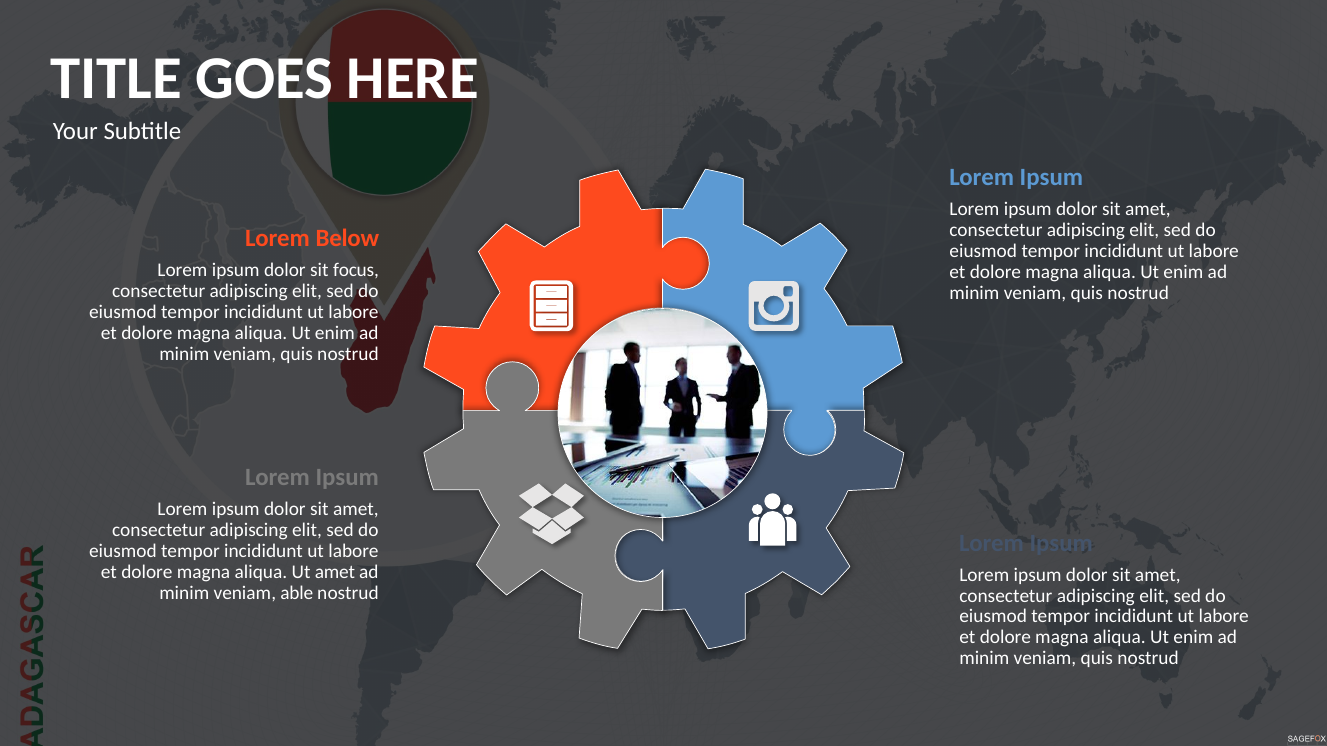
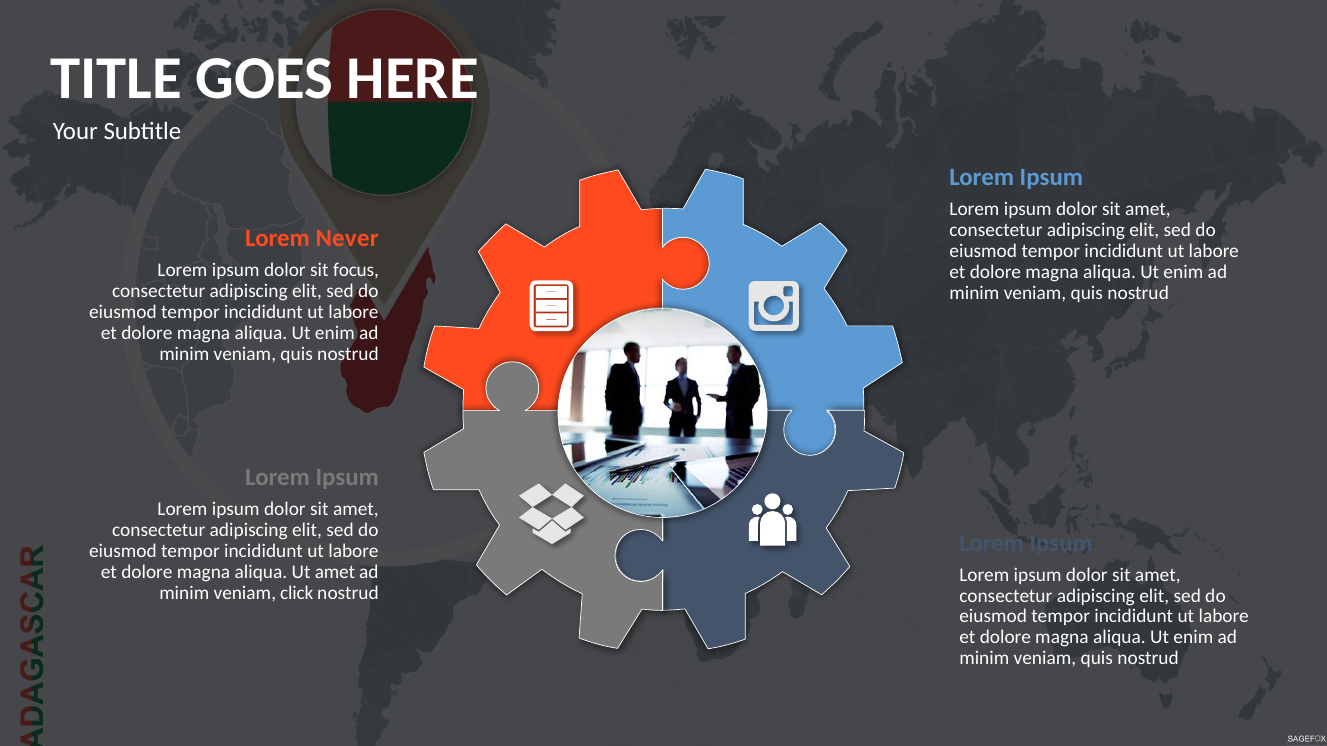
Below: Below -> Never (347, 239)
able: able -> click (297, 593)
